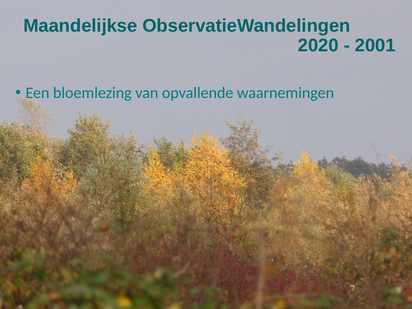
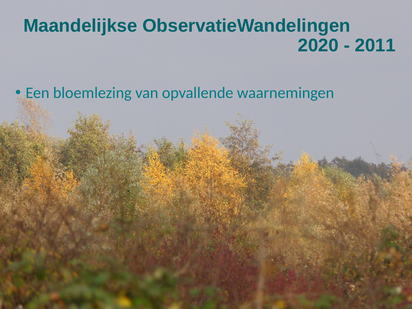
2001: 2001 -> 2011 (375, 46)
